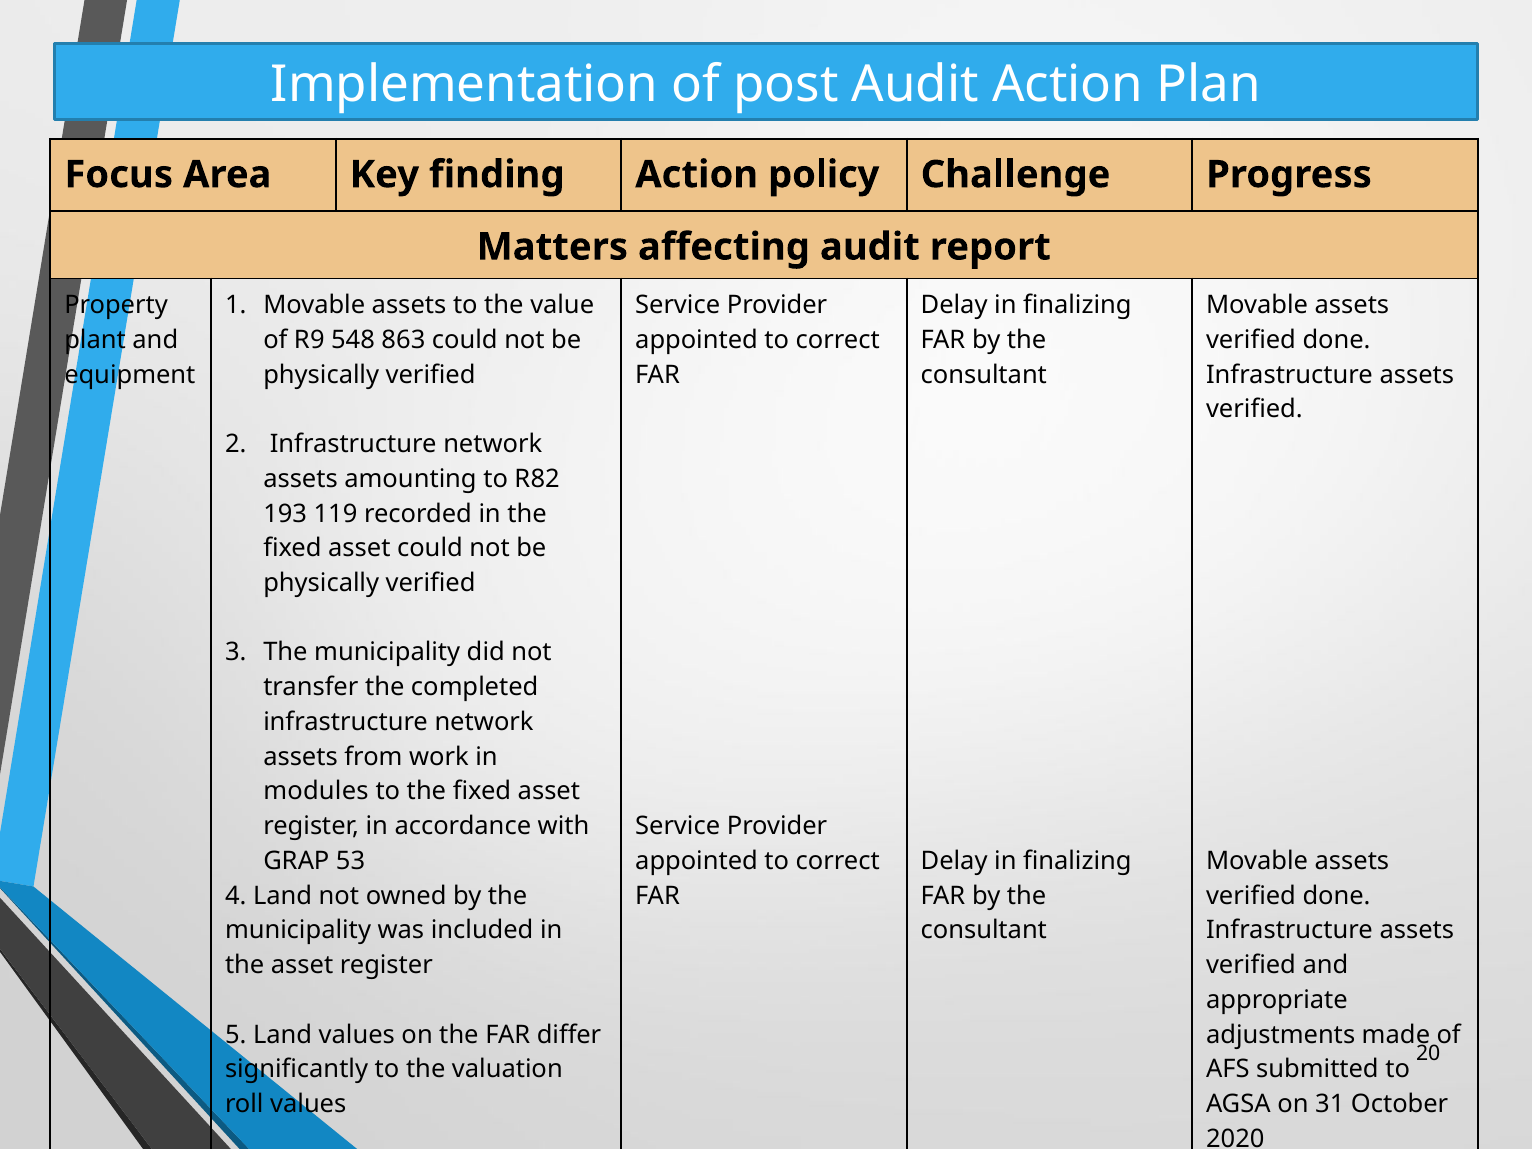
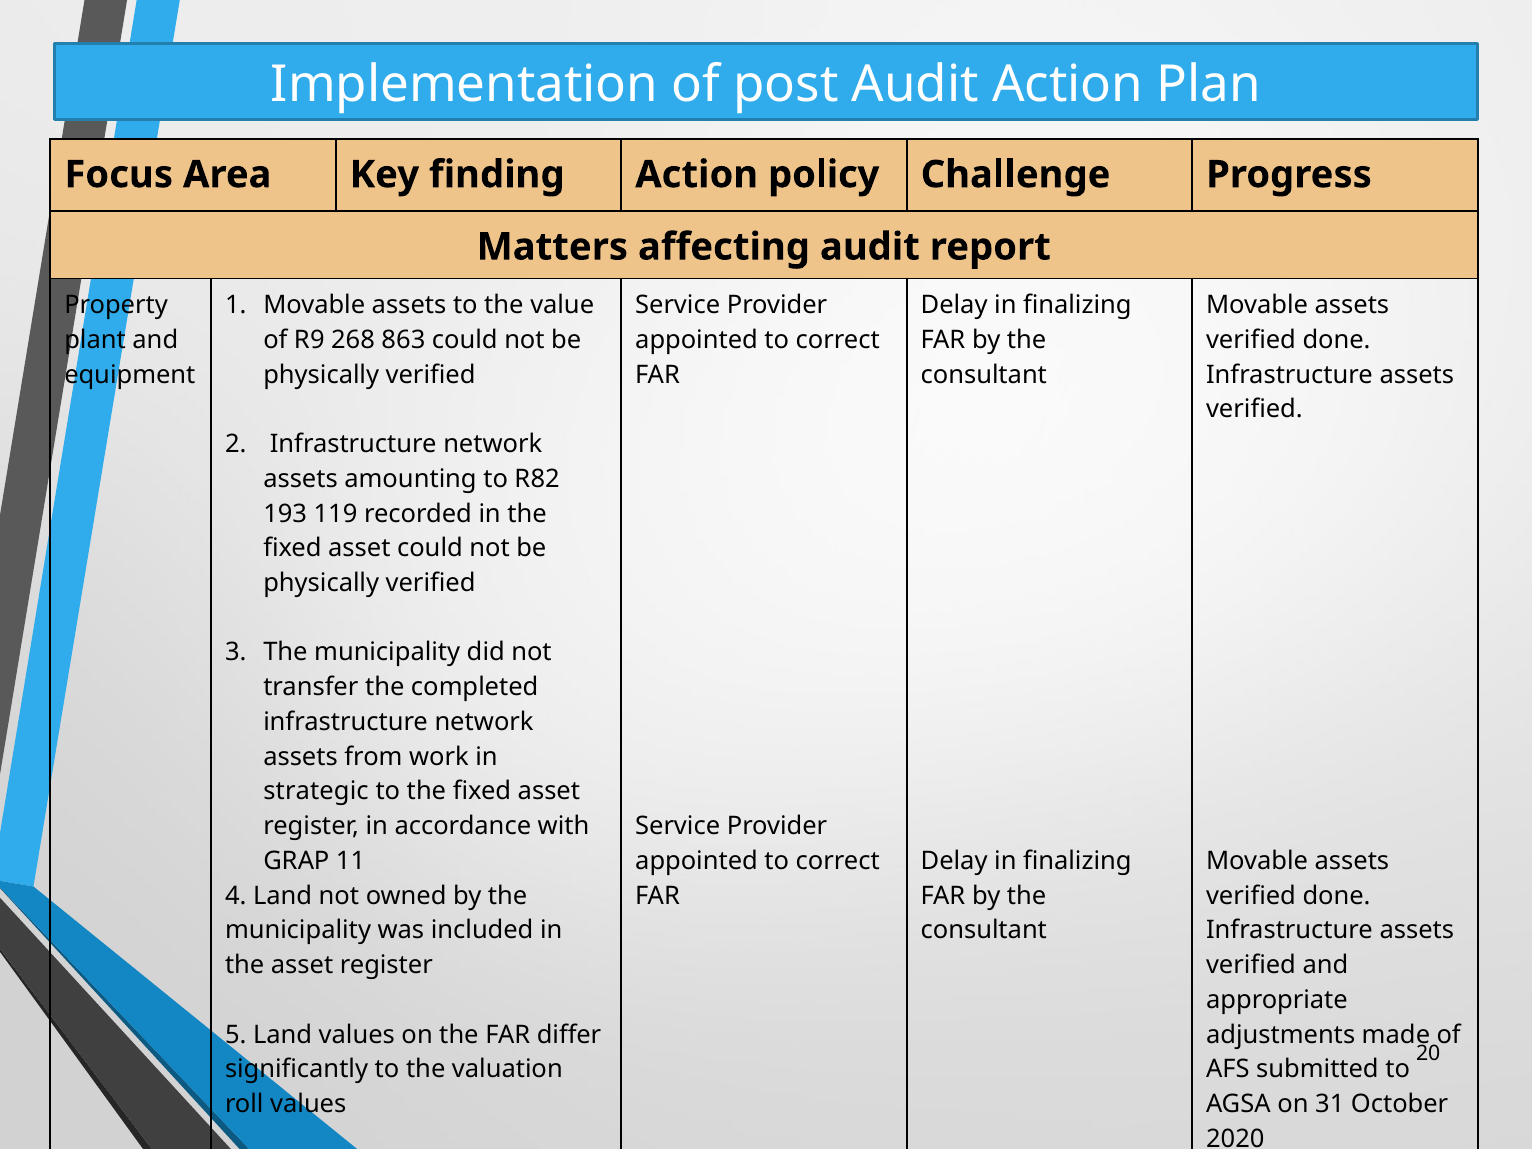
548: 548 -> 268 (353, 340)
modules: modules -> strategic (316, 792)
53: 53 -> 11 (351, 861)
